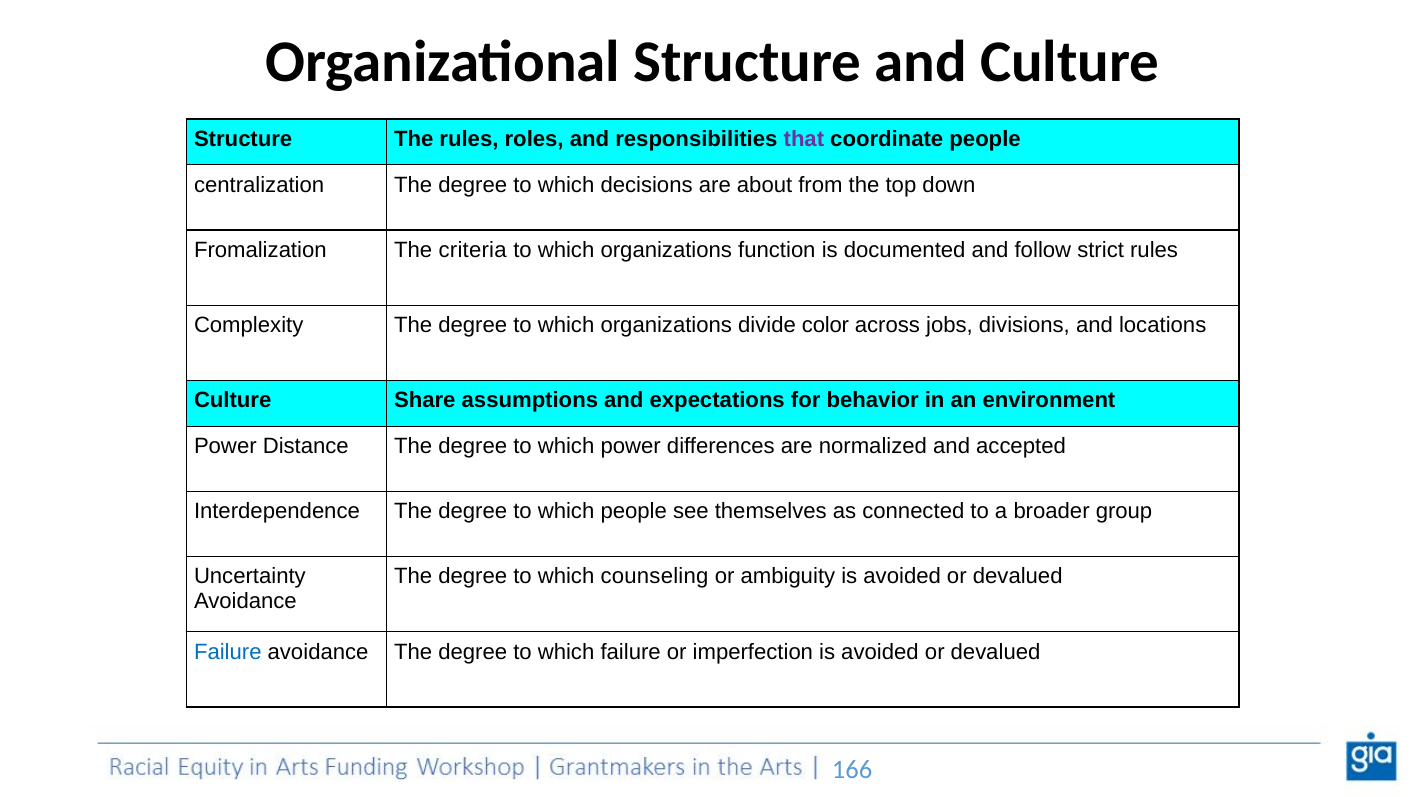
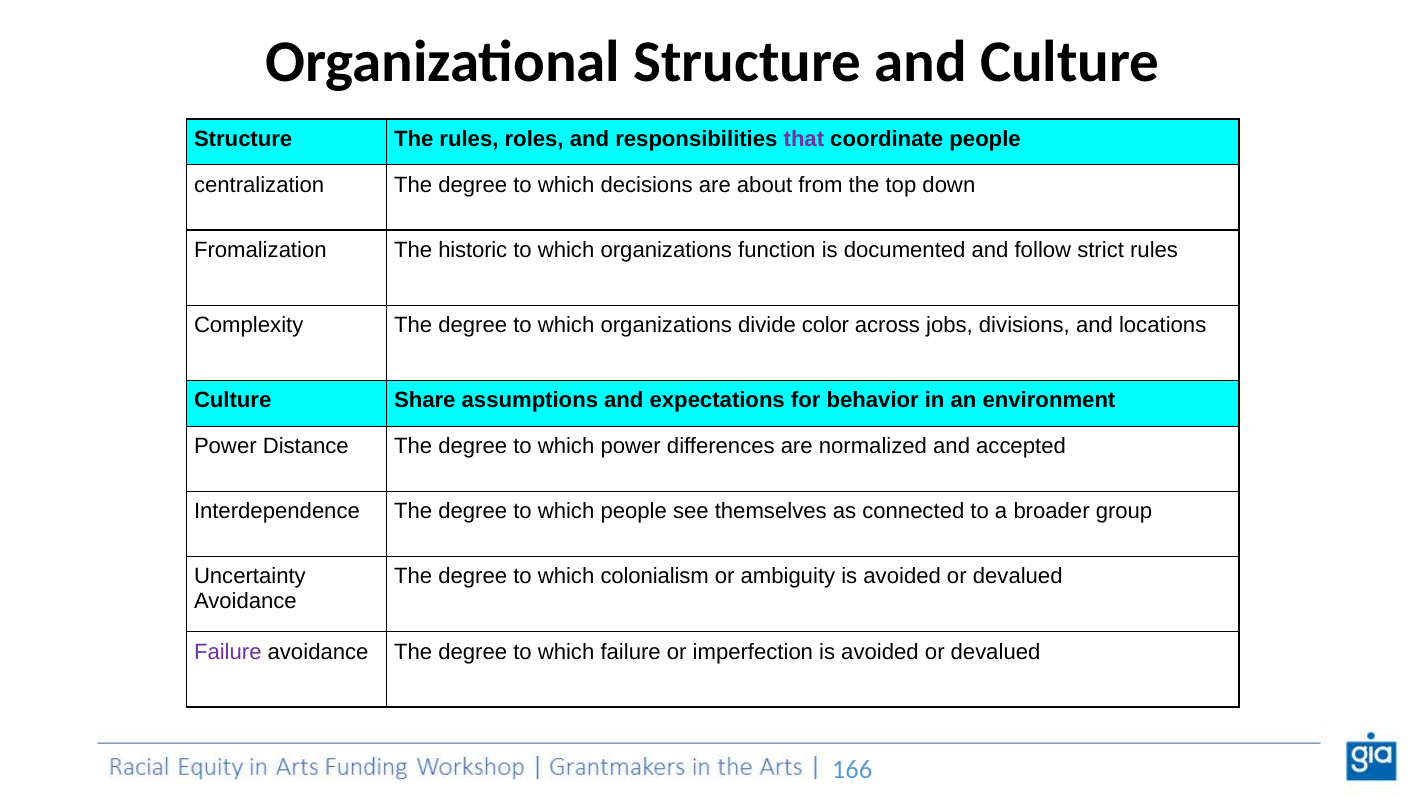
criteria: criteria -> historic (473, 250)
counseling: counseling -> colonialism (655, 577)
Failure colour: blue -> purple (228, 652)
